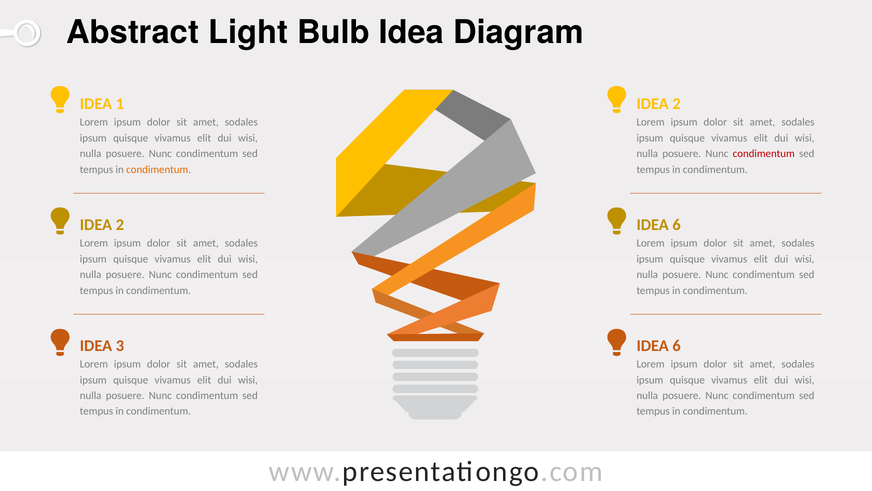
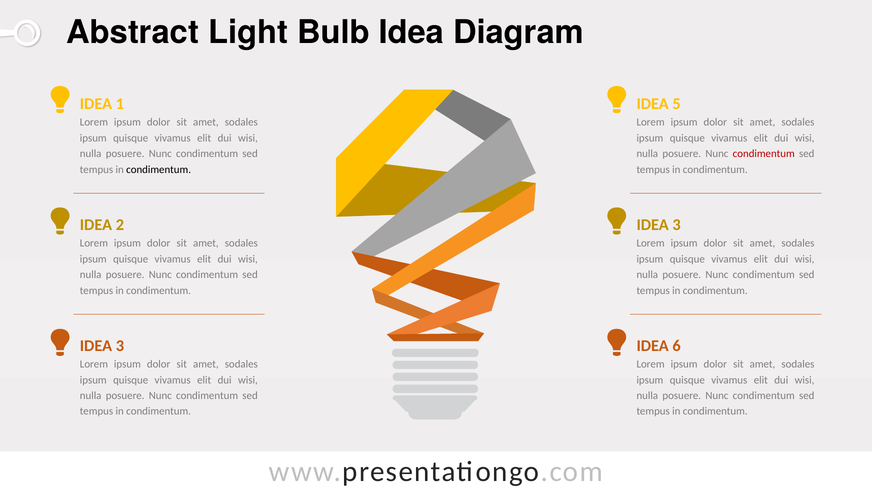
2: 2 -> 5 (677, 104)
condimentum colour: orange -> black (159, 169)
6: 6 -> 3 (677, 225)
